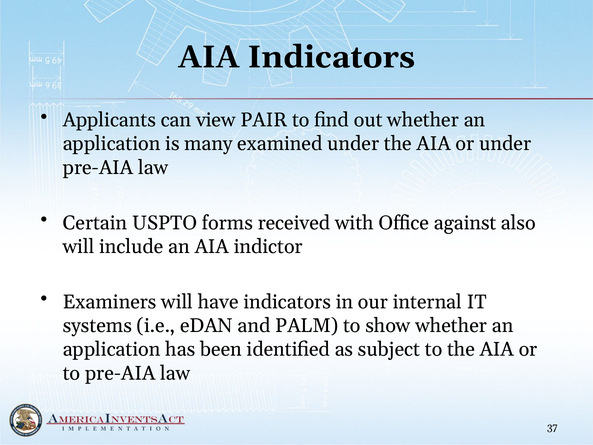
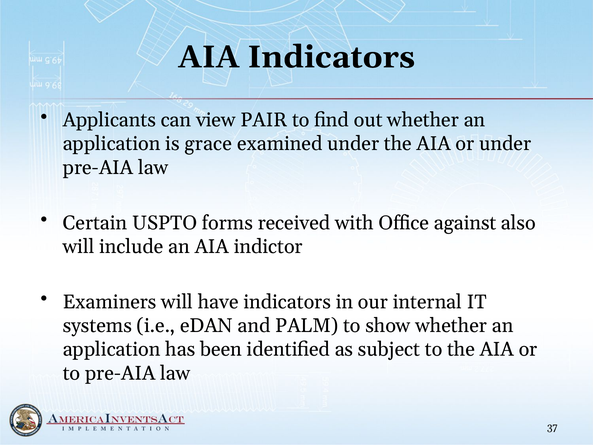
many: many -> grace (208, 144)
